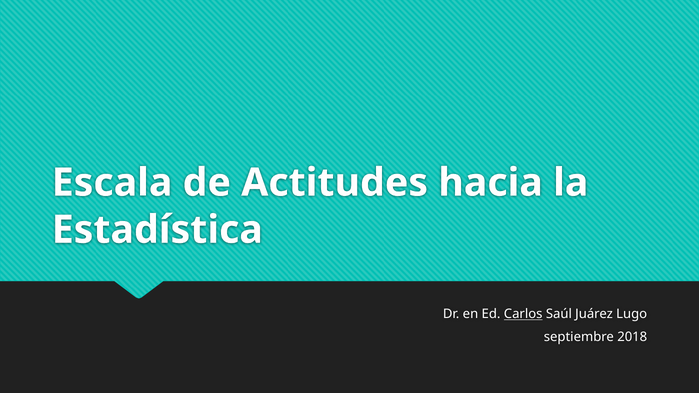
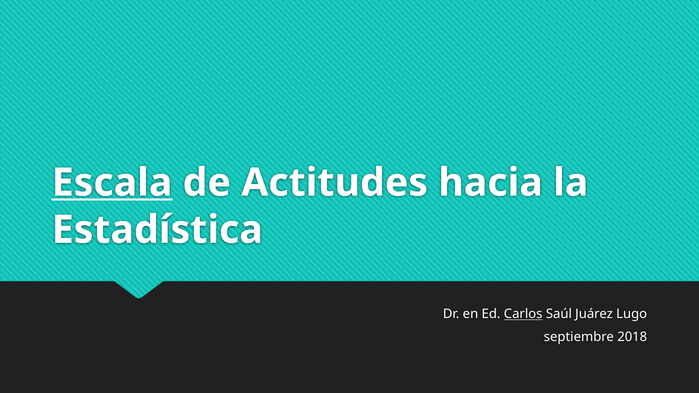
Escala underline: none -> present (112, 183)
